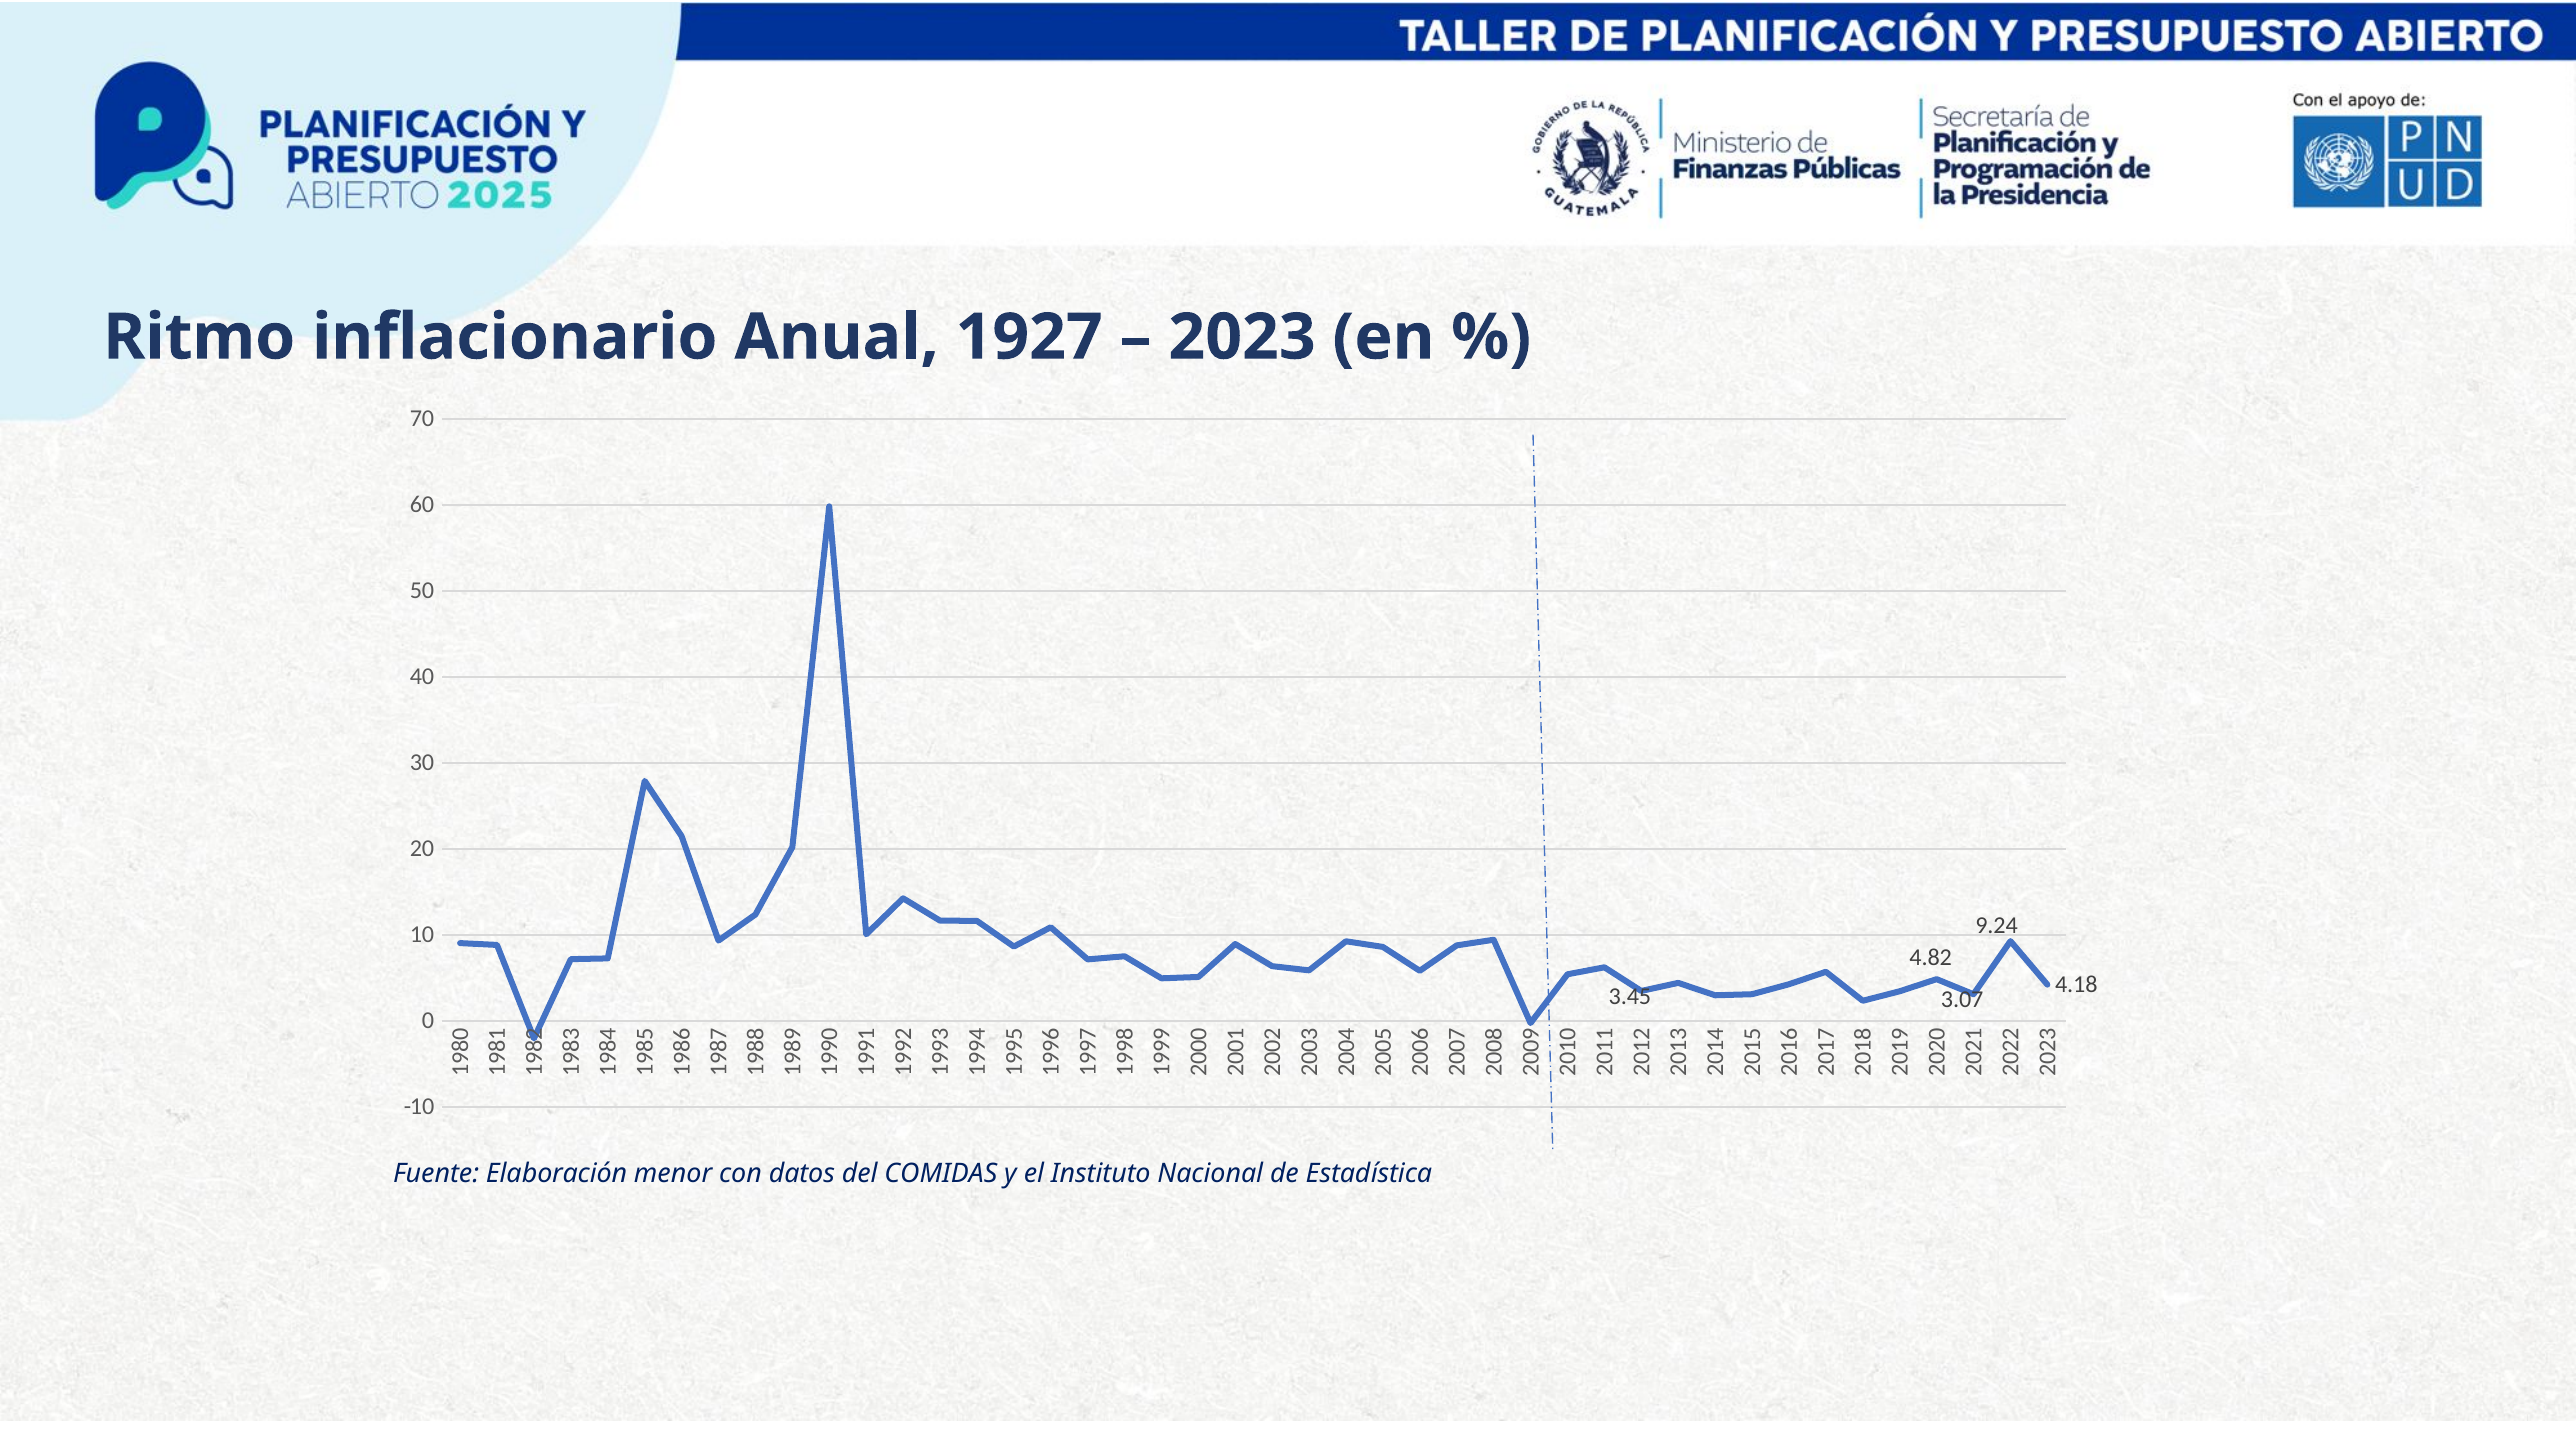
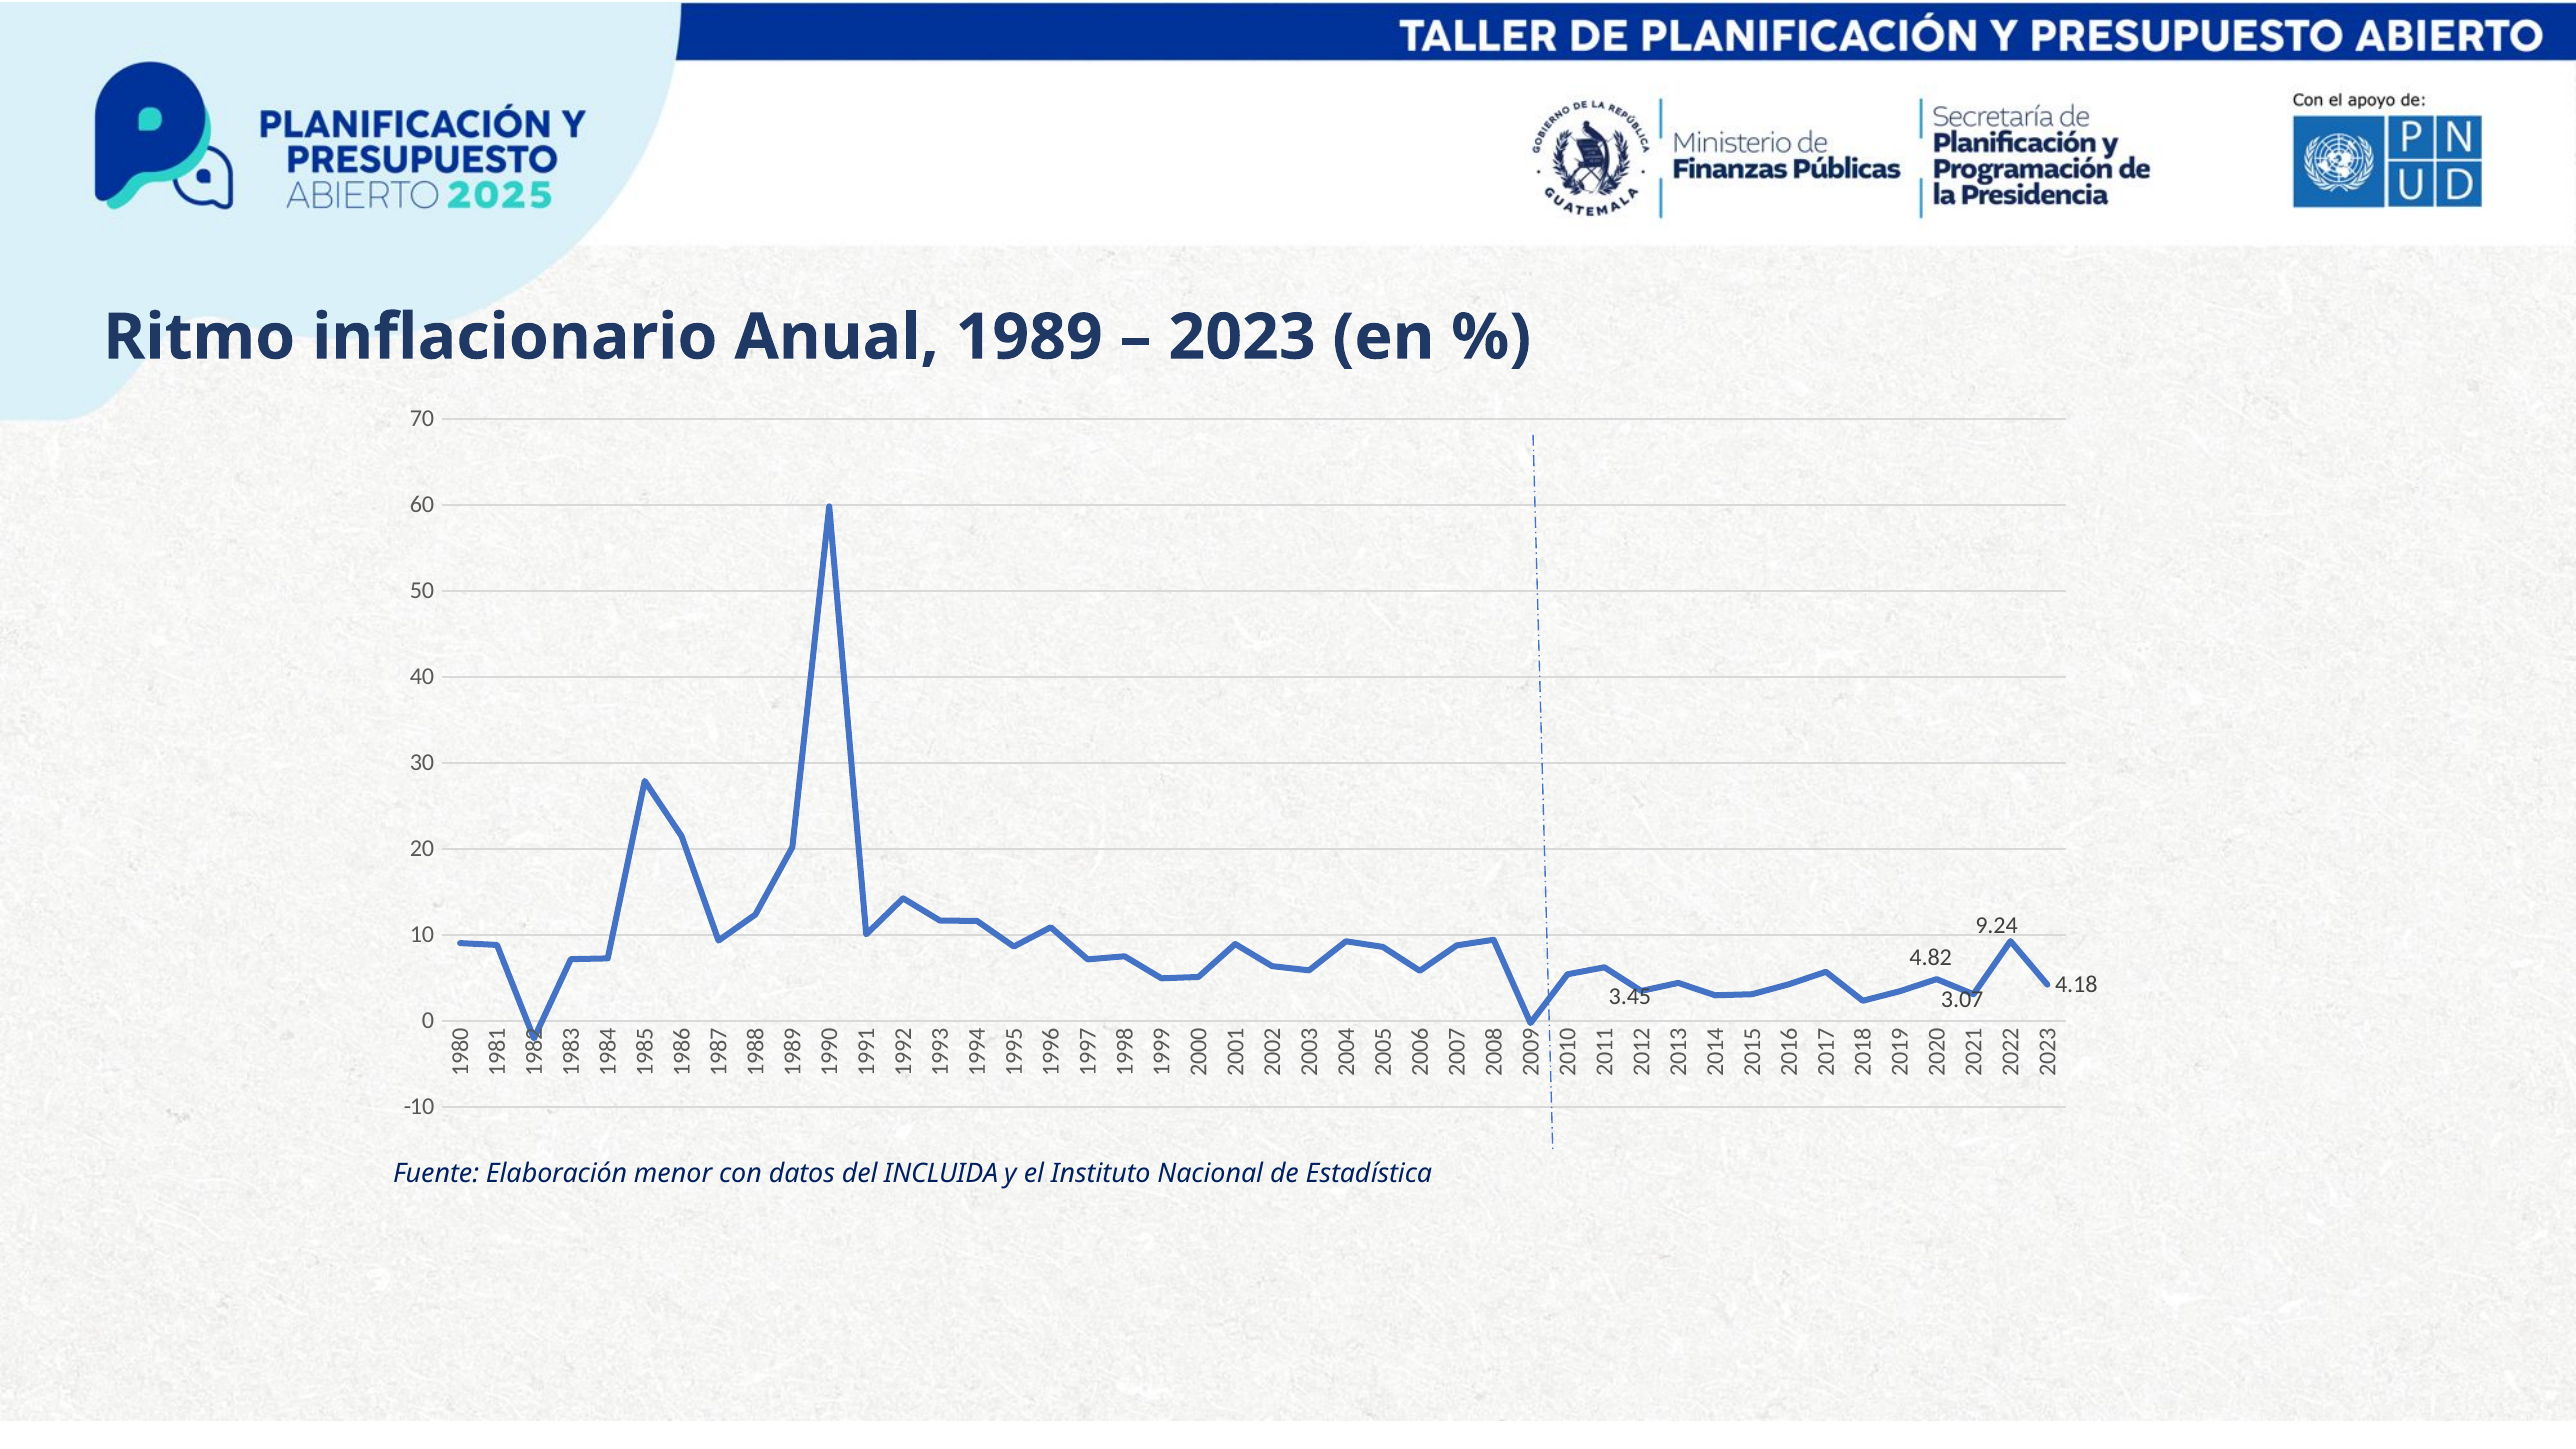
1927: 1927 -> 1989 (1029, 337)
COMIDAS: COMIDAS -> INCLUIDA (941, 1174)
